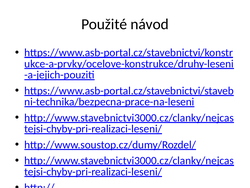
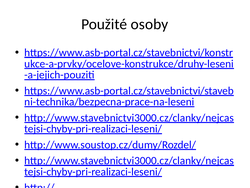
návod: návod -> osoby (149, 24)
